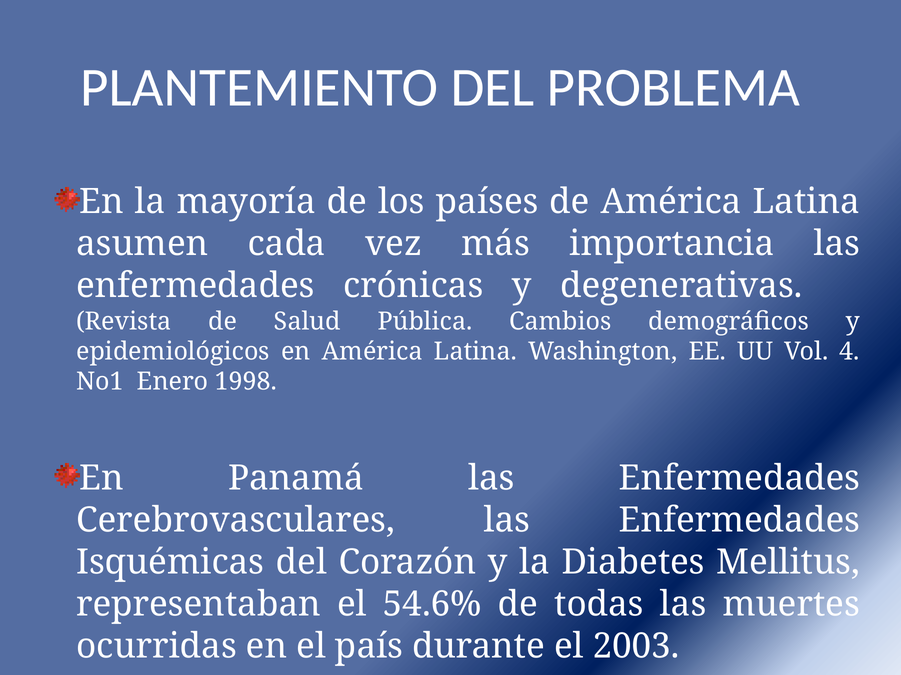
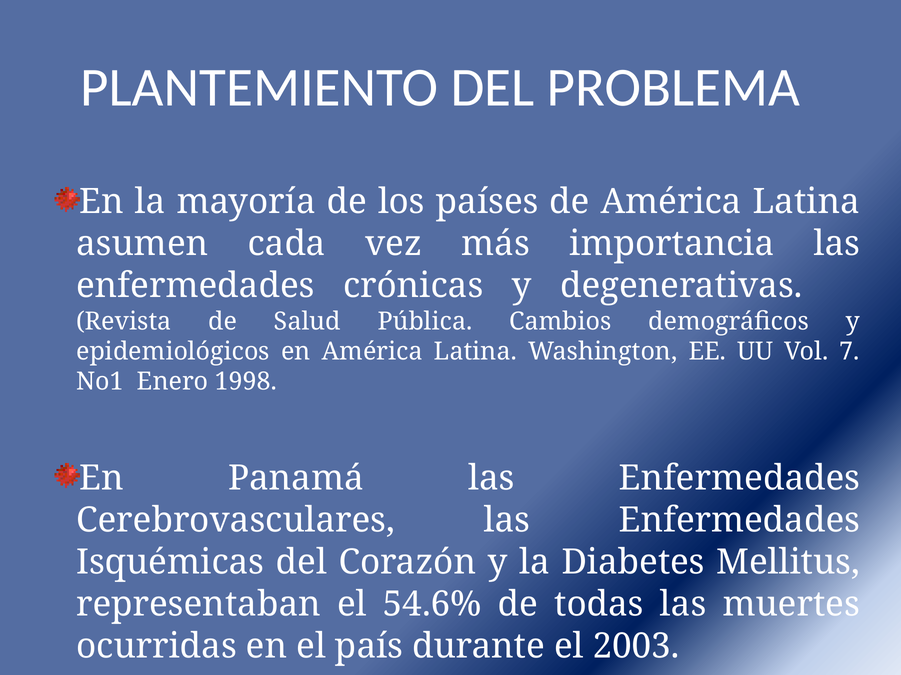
4: 4 -> 7 (850, 352)
